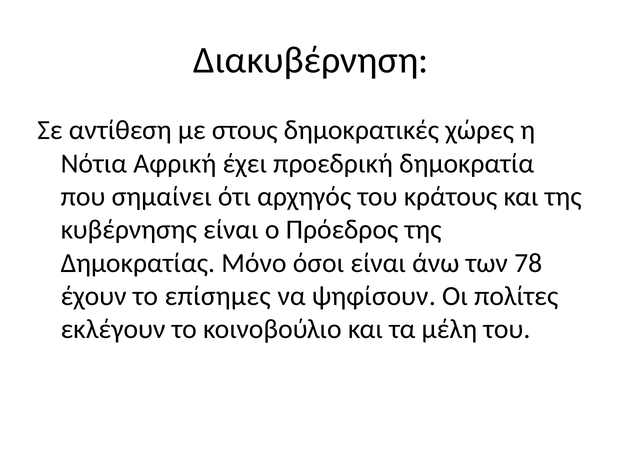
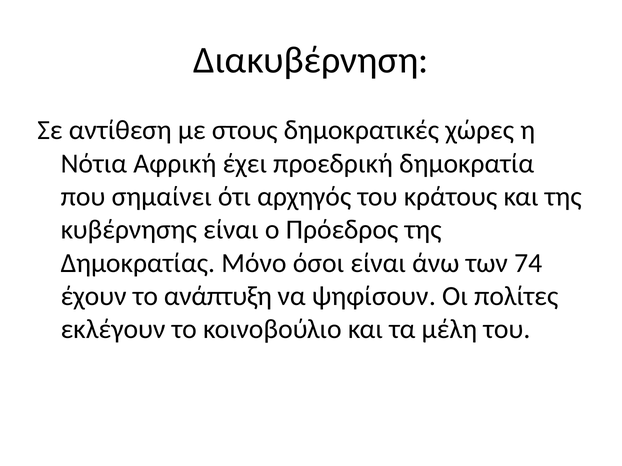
78: 78 -> 74 (528, 263)
επίσημες: επίσημες -> ανάπτυξη (218, 296)
